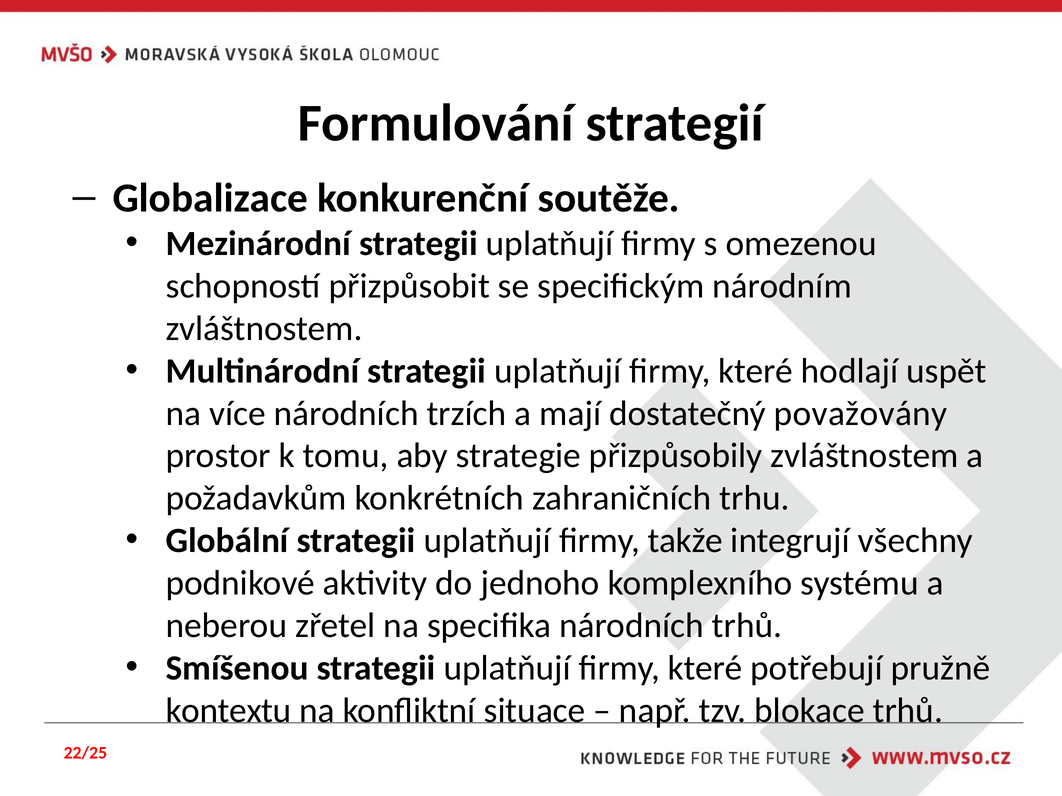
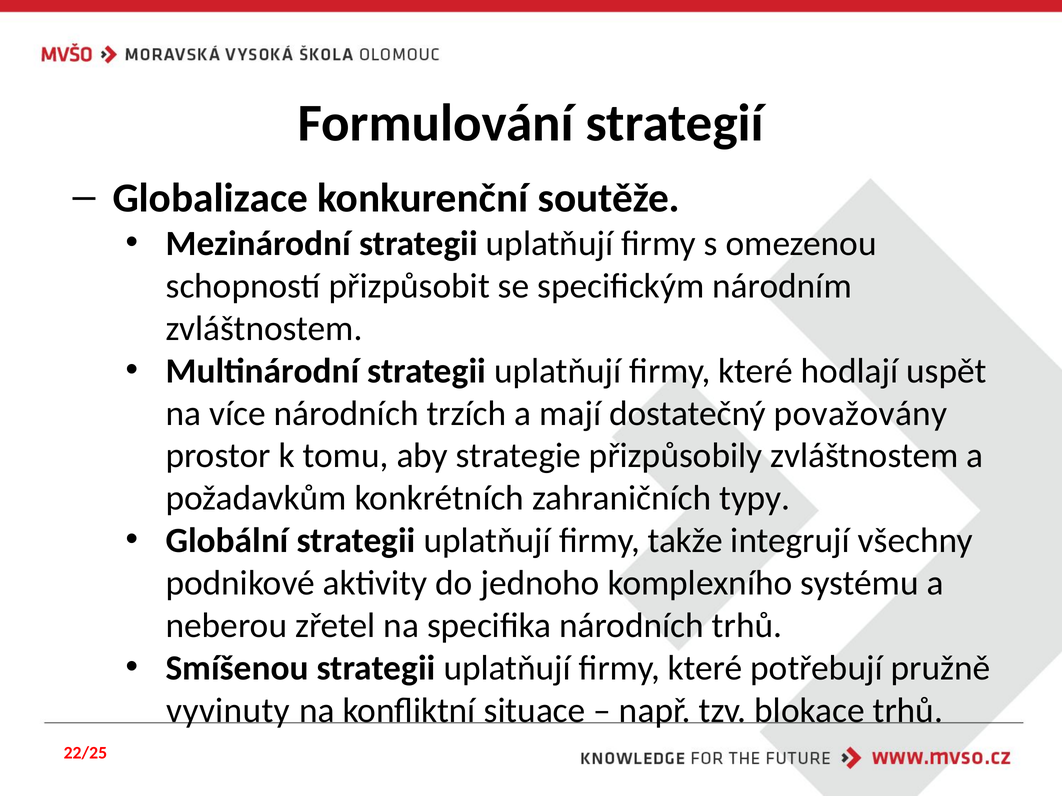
trhu: trhu -> typy (755, 499)
kontextu: kontextu -> vyvinuty (228, 711)
